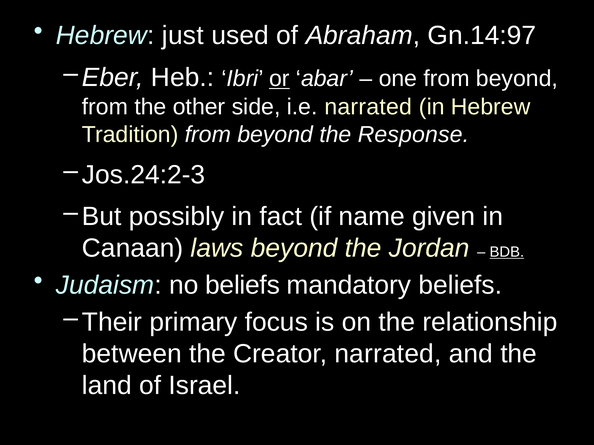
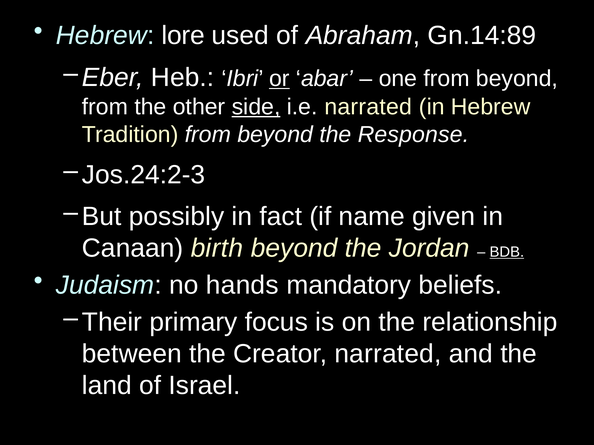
just: just -> lore (183, 36)
Gn.14:97: Gn.14:97 -> Gn.14:89 (482, 36)
side underline: none -> present (256, 107)
laws: laws -> birth (217, 248)
no beliefs: beliefs -> hands (242, 285)
